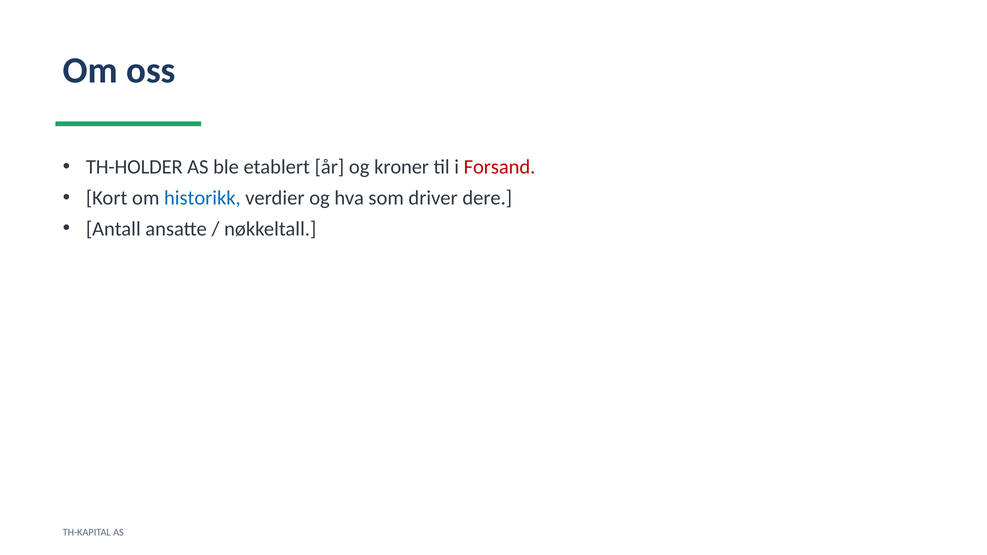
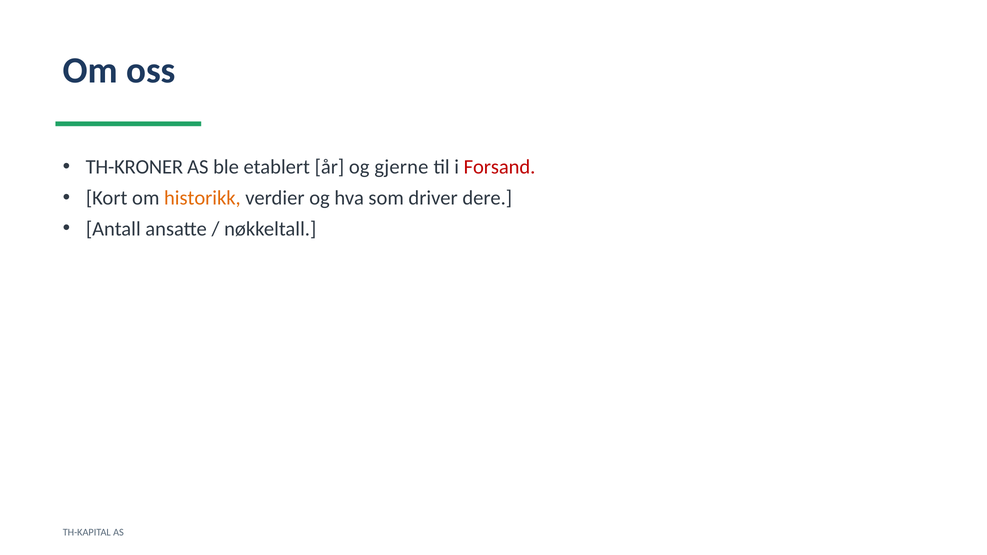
TH-HOLDER: TH-HOLDER -> TH-KRONER (134, 167)
kroner: kroner -> gjerne (401, 167)
historikk colour: blue -> orange (202, 198)
